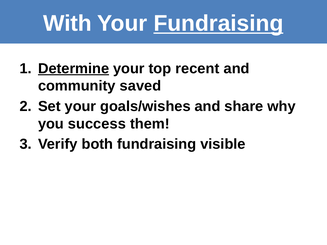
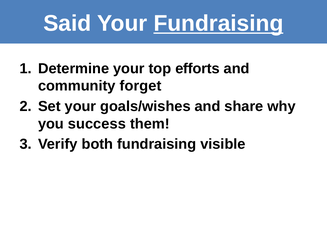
With: With -> Said (67, 23)
Determine underline: present -> none (74, 69)
recent: recent -> efforts (198, 69)
saved: saved -> forget (140, 86)
